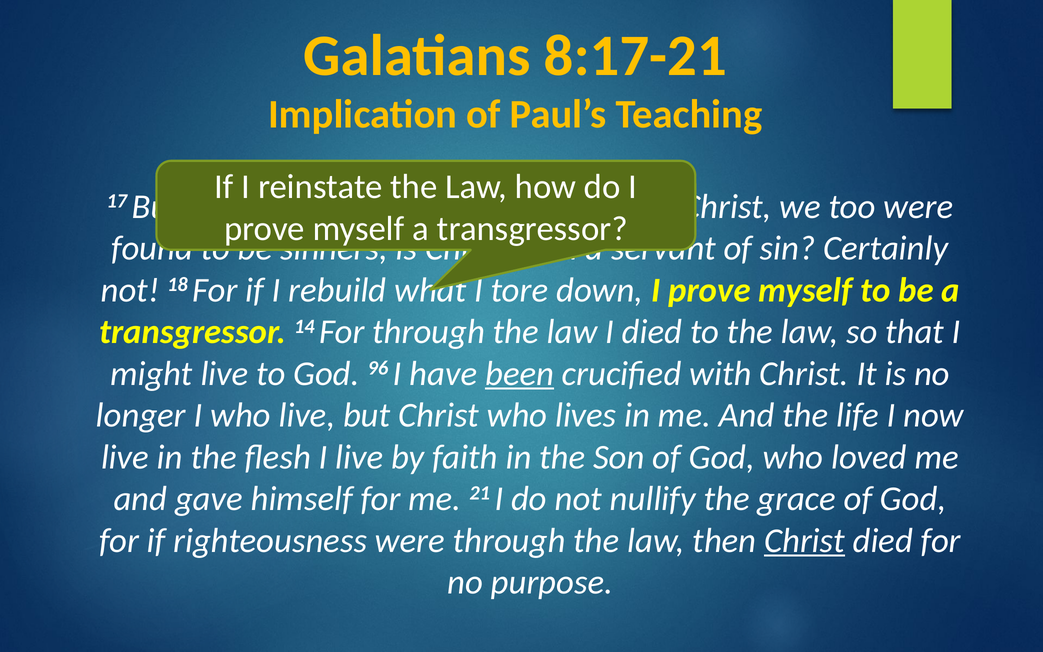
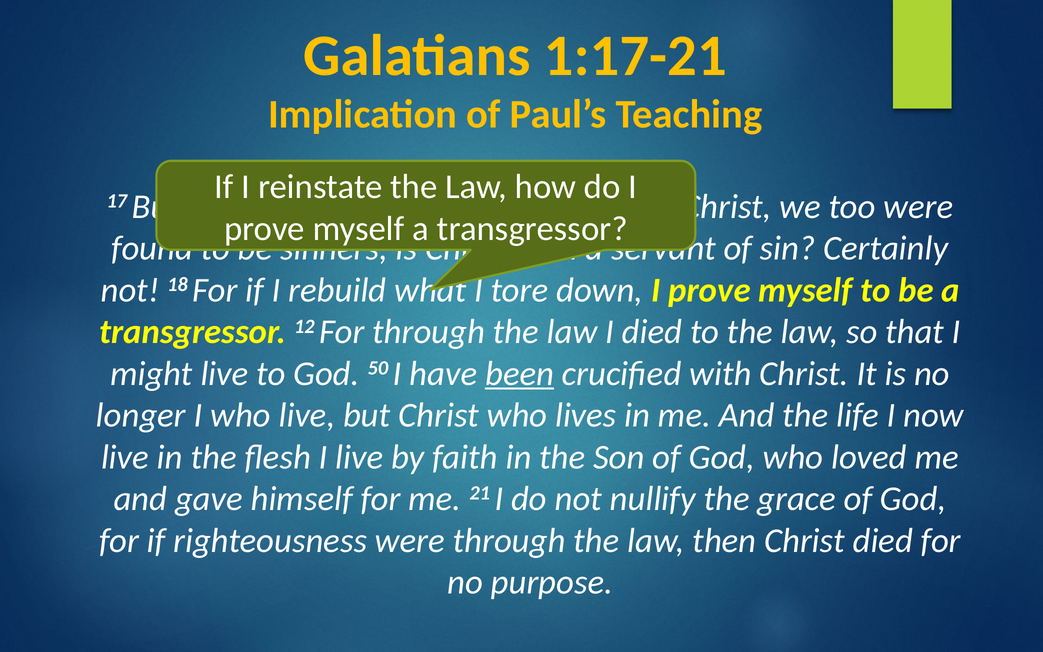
8:17-21: 8:17-21 -> 1:17-21 (635, 56)
14: 14 -> 12 (304, 326)
96: 96 -> 50 (378, 368)
Christ underline: present -> none (805, 540)
